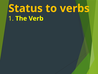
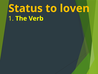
verbs: verbs -> loven (75, 8)
